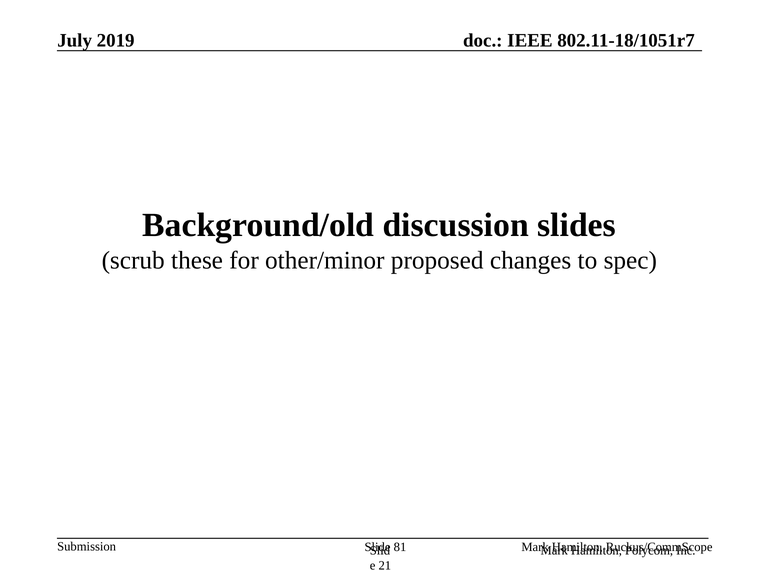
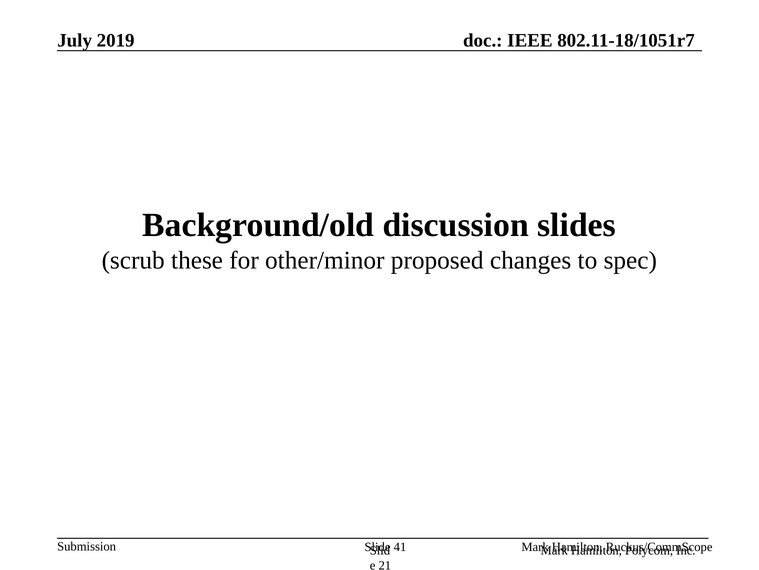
81: 81 -> 41 (400, 546)
